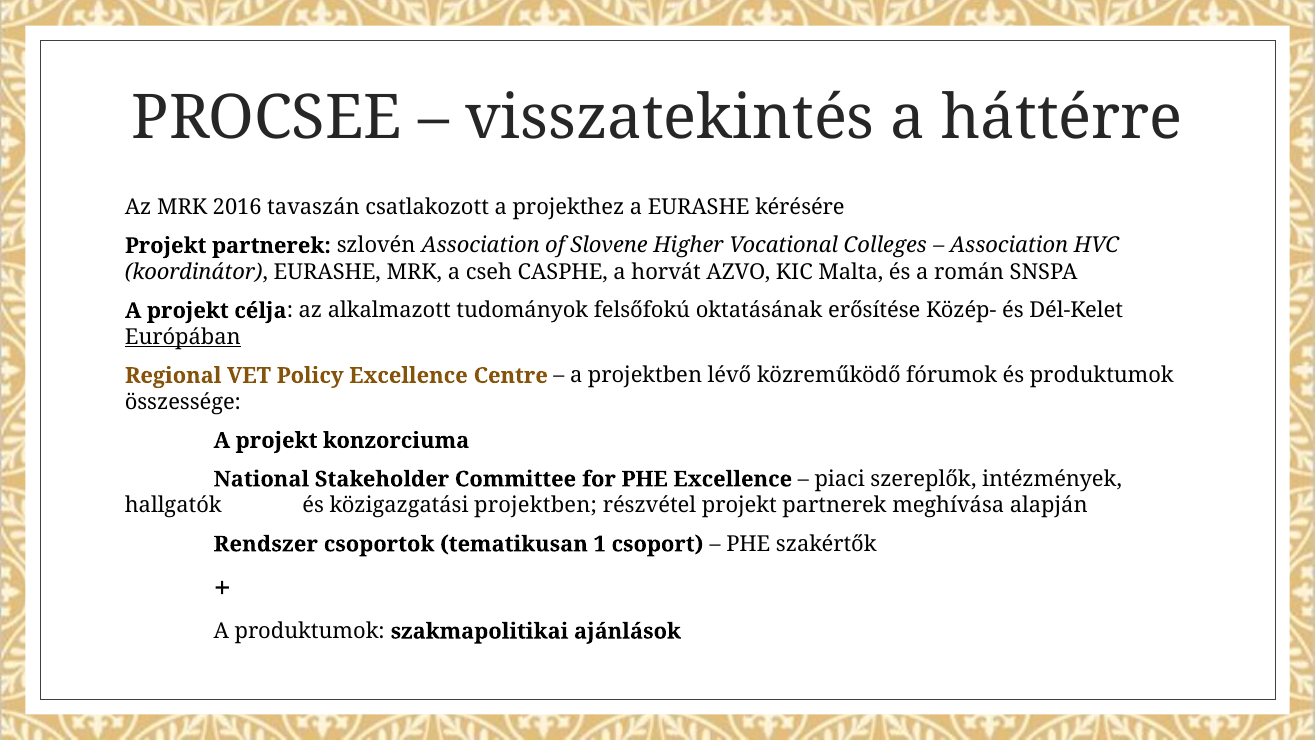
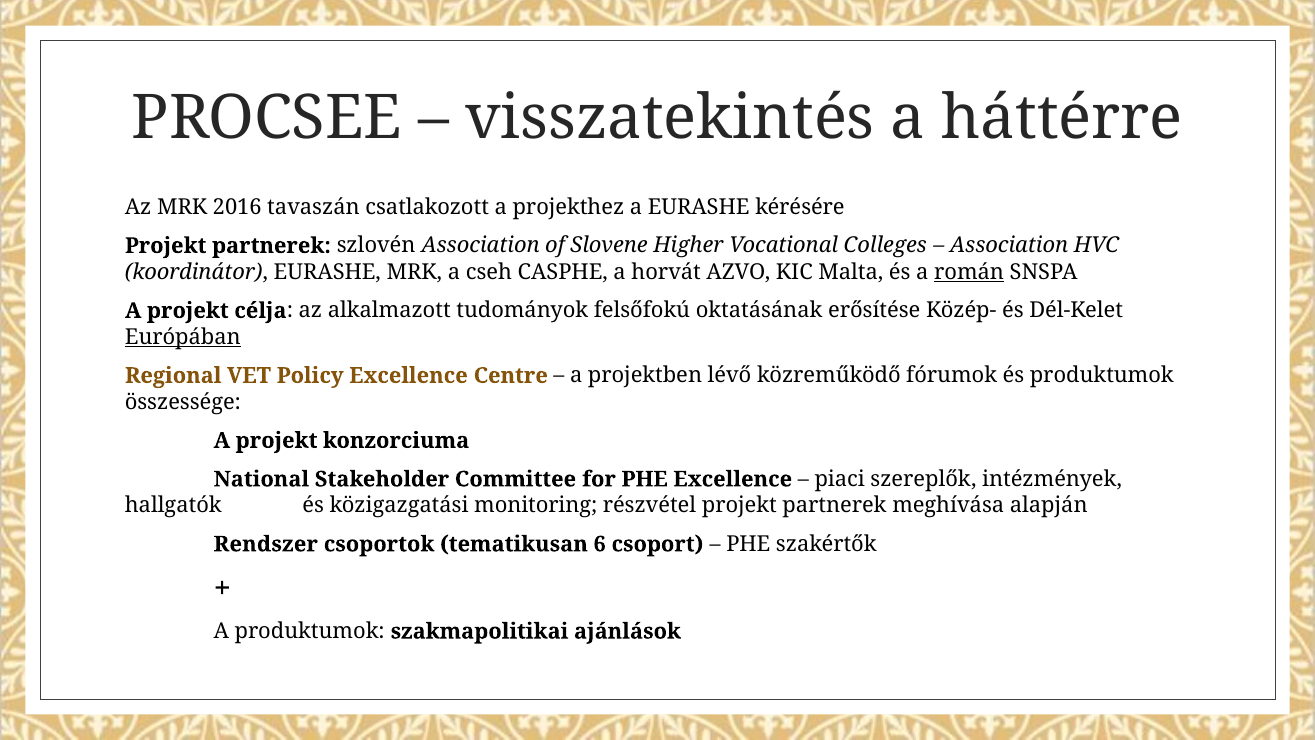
román underline: none -> present (969, 272)
közigazgatási projektben: projektben -> monitoring (536, 505)
1: 1 -> 6 (600, 544)
